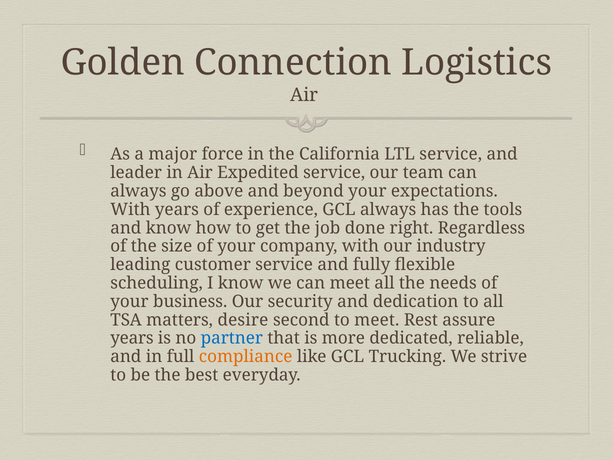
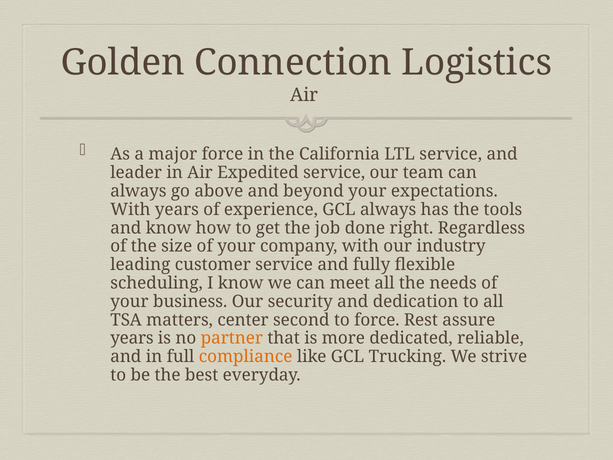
desire: desire -> center (243, 320)
to meet: meet -> force (377, 320)
partner colour: blue -> orange (232, 338)
